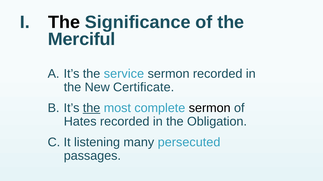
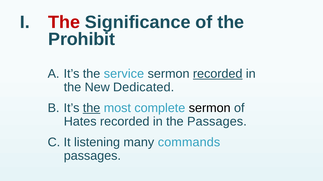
The colour: black -> red (64, 22)
Merciful: Merciful -> Prohibit (82, 39)
recorded underline: none -> present (218, 74)
Certificate: Certificate -> Dedicated (144, 88)
the Obligation: Obligation -> Passages (217, 122)
persecuted: persecuted -> commands (189, 143)
